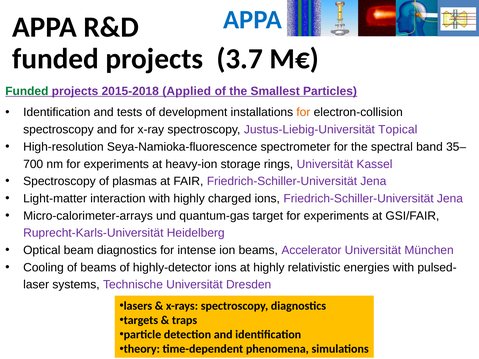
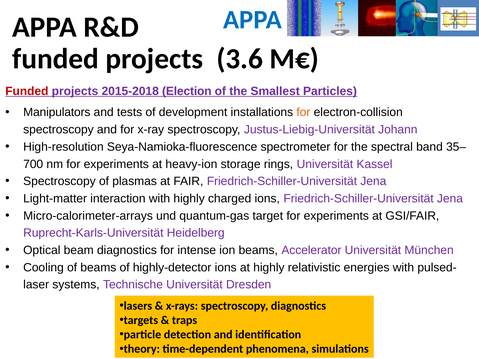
3.7: 3.7 -> 3.6 (240, 59)
Funded colour: green -> red (27, 91)
Applied: Applied -> Election (187, 91)
Identification: Identification -> Manipulators (57, 112)
Topical: Topical -> Johann (398, 130)
